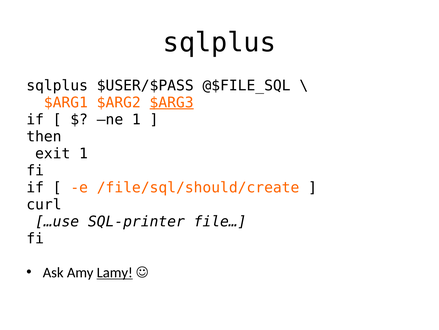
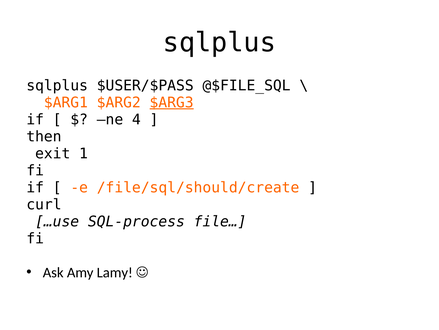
ne 1: 1 -> 4 (136, 119)
SQL-printer: SQL-printer -> SQL-process (136, 221)
Lamy underline: present -> none (115, 272)
